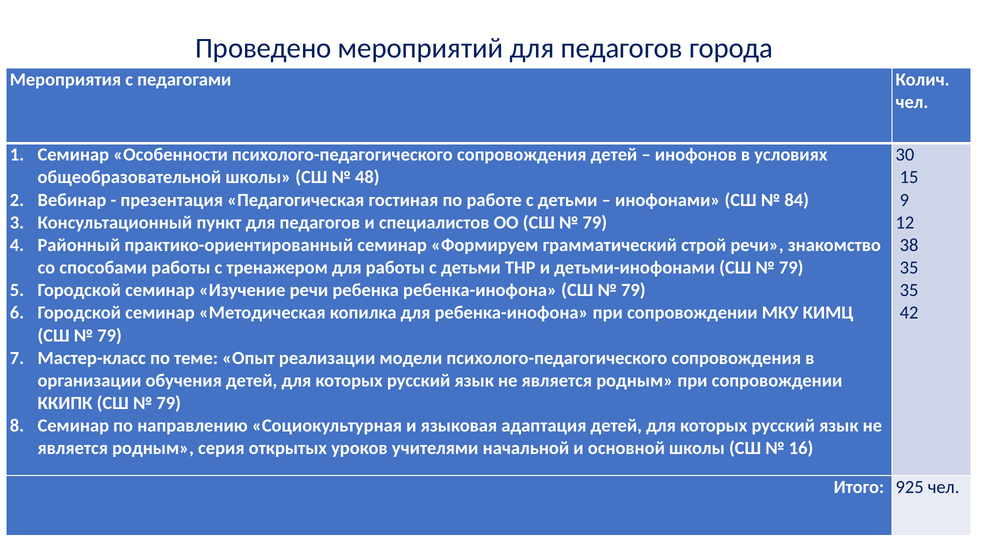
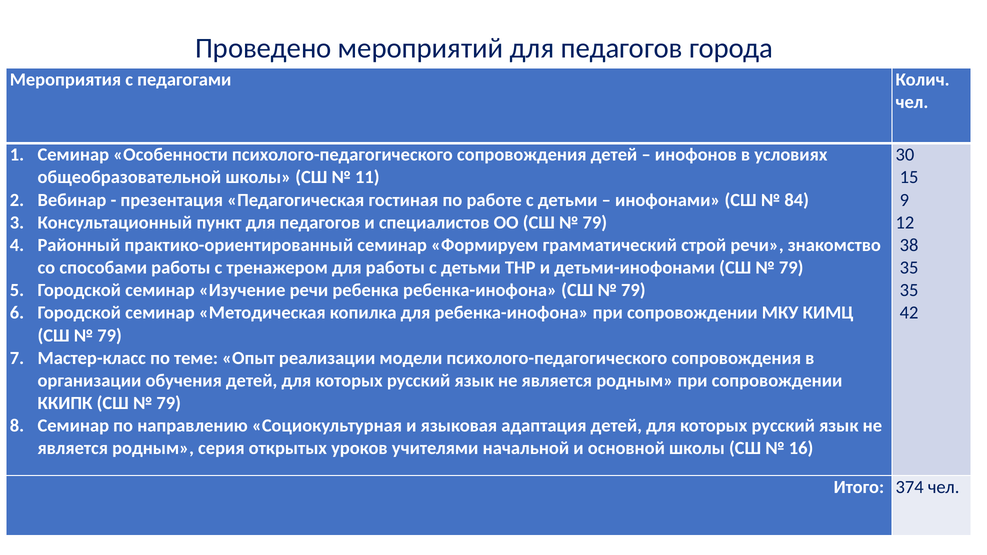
48: 48 -> 11 (367, 177)
925: 925 -> 374 (910, 487)
